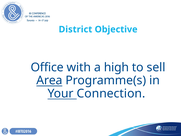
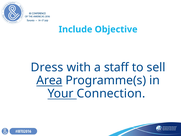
District: District -> Include (75, 29)
Office: Office -> Dress (47, 67)
high: high -> staff (116, 67)
